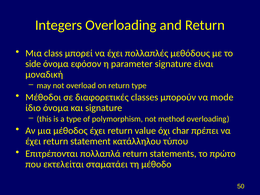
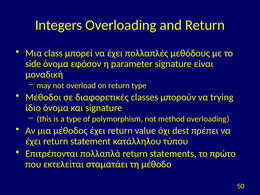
mode: mode -> trying (222, 97)
char: char -> dest (181, 131)
